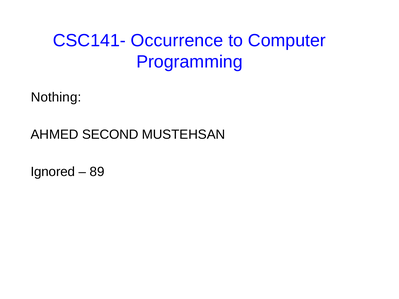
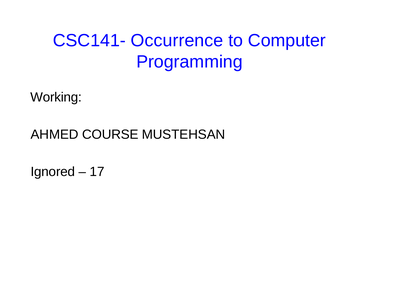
Nothing: Nothing -> Working (56, 97)
SECOND: SECOND -> COURSE (110, 135)
89: 89 -> 17 (97, 172)
